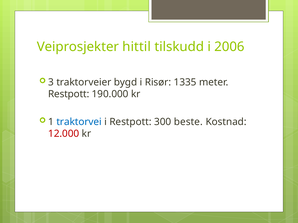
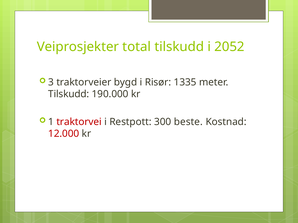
hittil: hittil -> total (137, 47)
2006: 2006 -> 2052 (229, 47)
Restpott: Restpott -> Tilskudd (69, 94)
traktorvei colour: blue -> red (79, 122)
